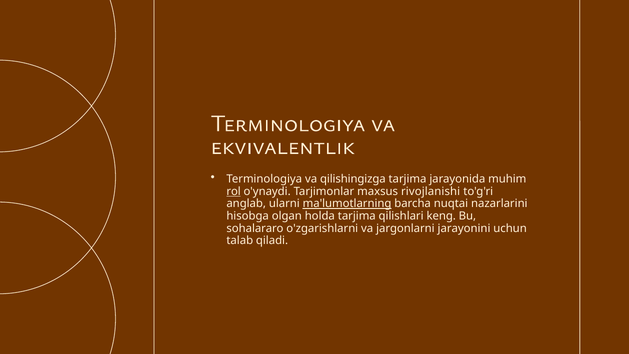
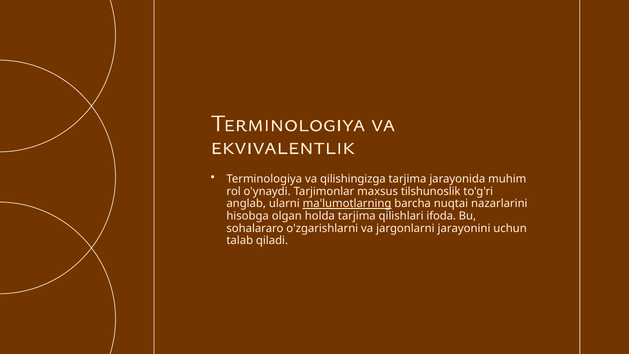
rol underline: present -> none (234, 191)
rivojlanishi: rivojlanishi -> tilshunoslik (431, 191)
keng: keng -> ifoda (441, 216)
